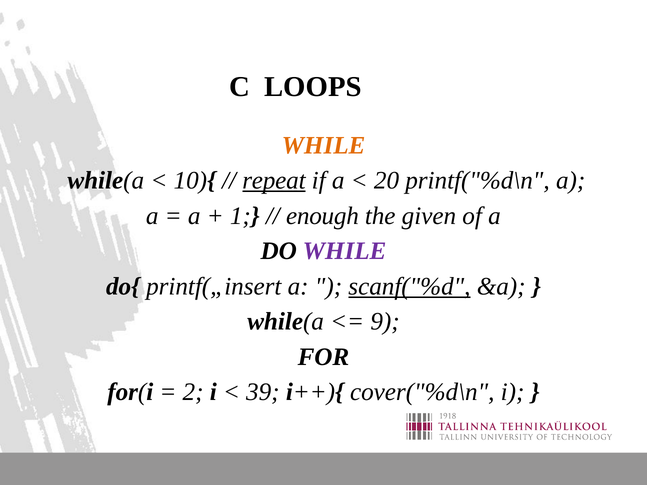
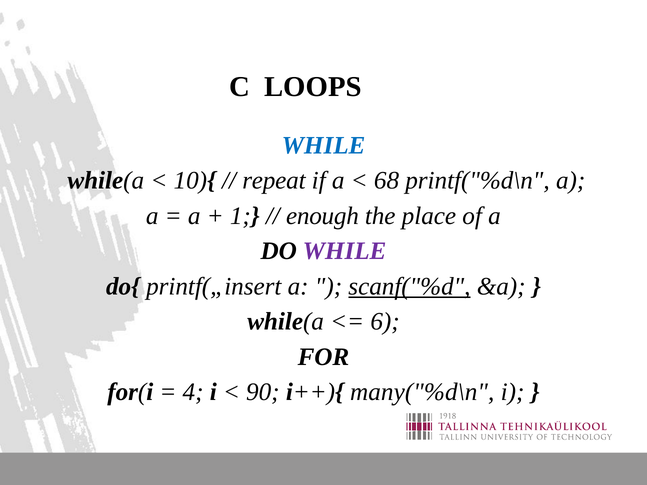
WHILE colour: orange -> blue (324, 145)
repeat underline: present -> none (274, 181)
20: 20 -> 68 (387, 181)
given: given -> place (429, 216)
9: 9 -> 6 (385, 322)
2: 2 -> 4 (193, 392)
39: 39 -> 90 (263, 392)
cover("%d\n: cover("%d\n -> many("%d\n (422, 392)
